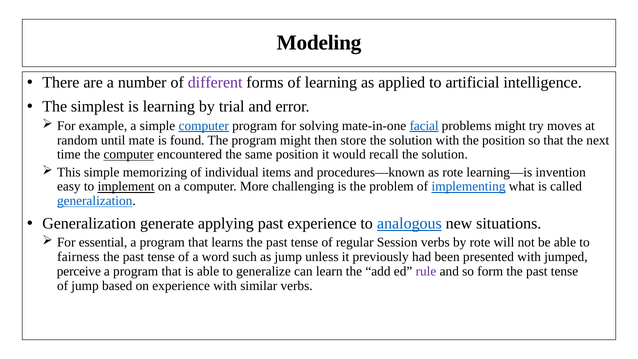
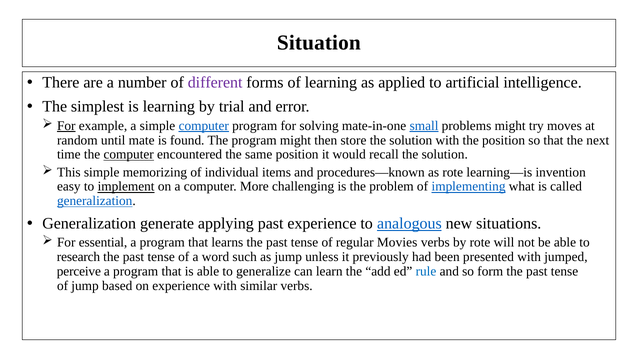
Modeling: Modeling -> Situation (319, 43)
For underline: none -> present (66, 126)
facial: facial -> small (424, 126)
Session: Session -> Movies (397, 242)
fairness: fairness -> research (78, 257)
rule colour: purple -> blue (426, 271)
